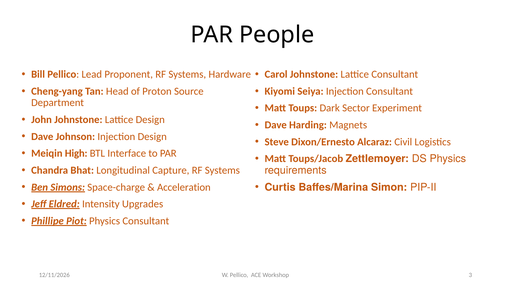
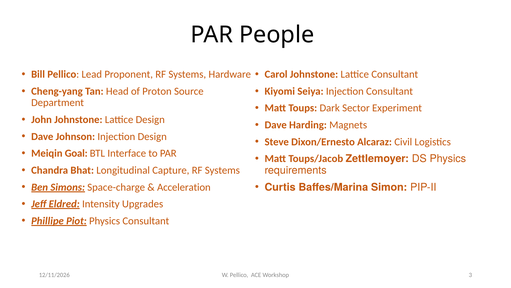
High: High -> Goal (76, 153)
